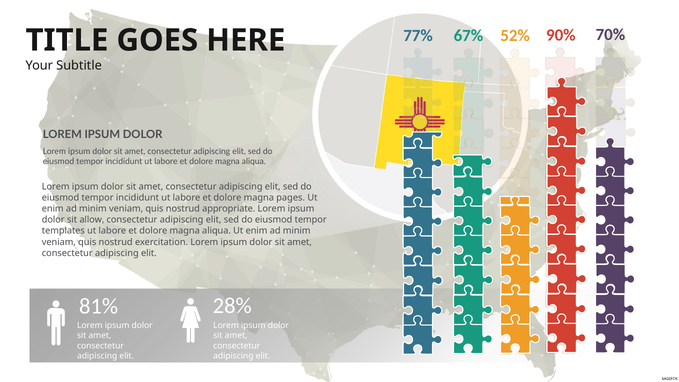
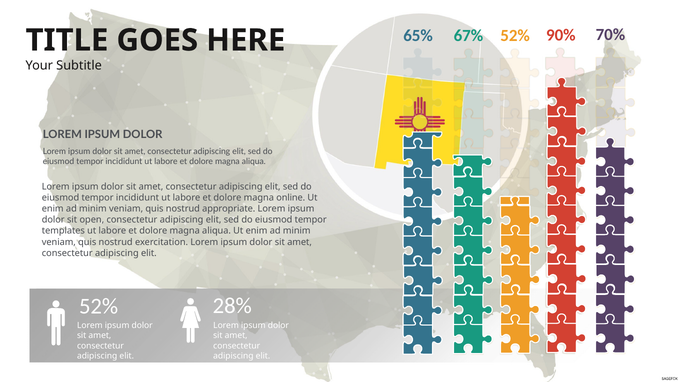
77%: 77% -> 65% (418, 35)
pages: pages -> online (291, 198)
allow: allow -> open (92, 220)
81%: 81% -> 52% (99, 306)
